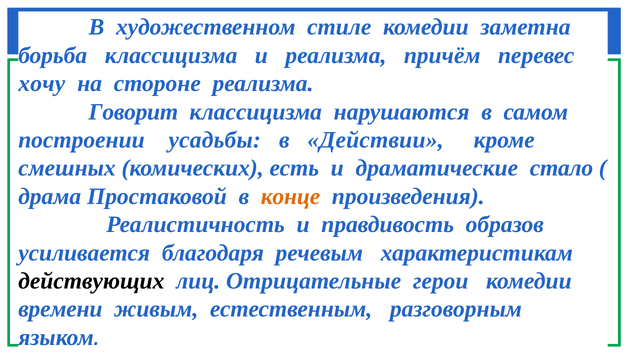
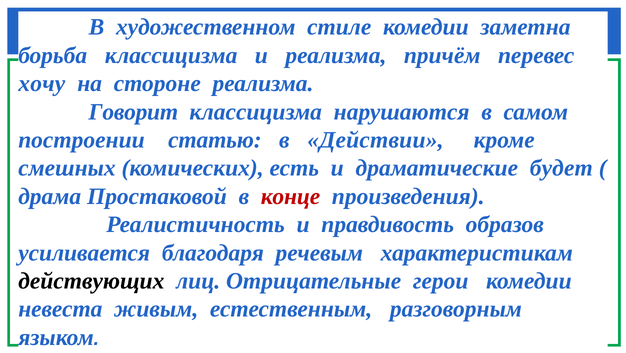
усадьбы: усадьбы -> статью (215, 140)
стало: стало -> будет (561, 168)
конце colour: orange -> red (291, 196)
времени: времени -> невеста (60, 309)
